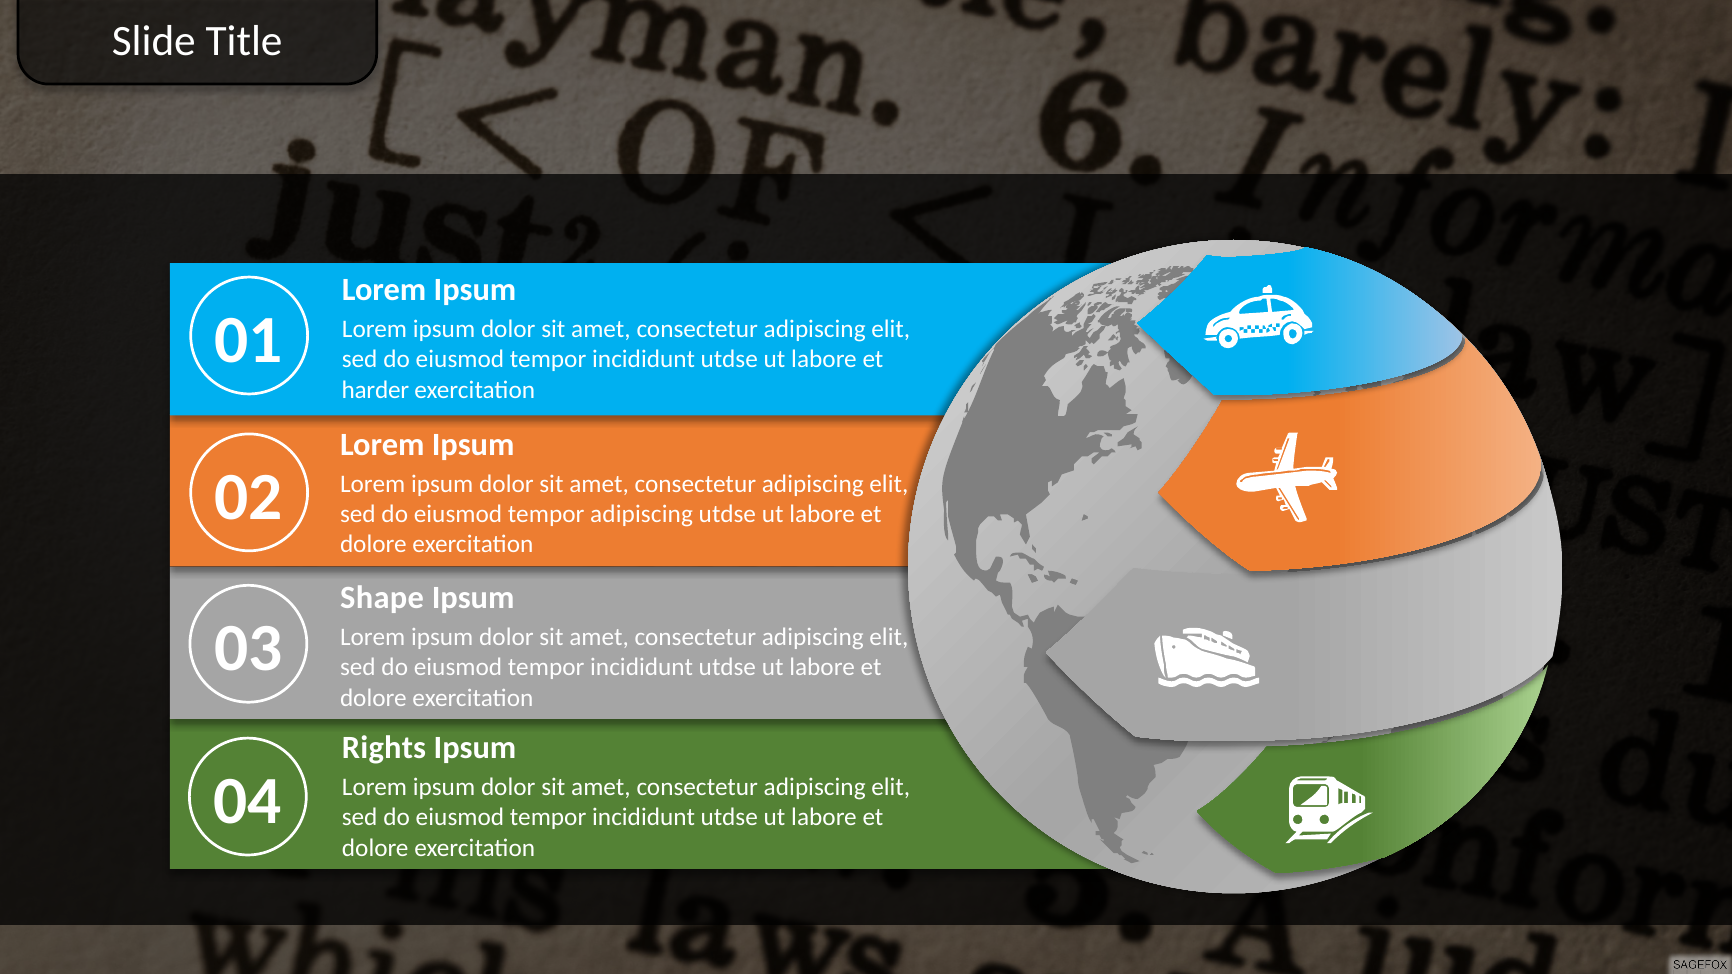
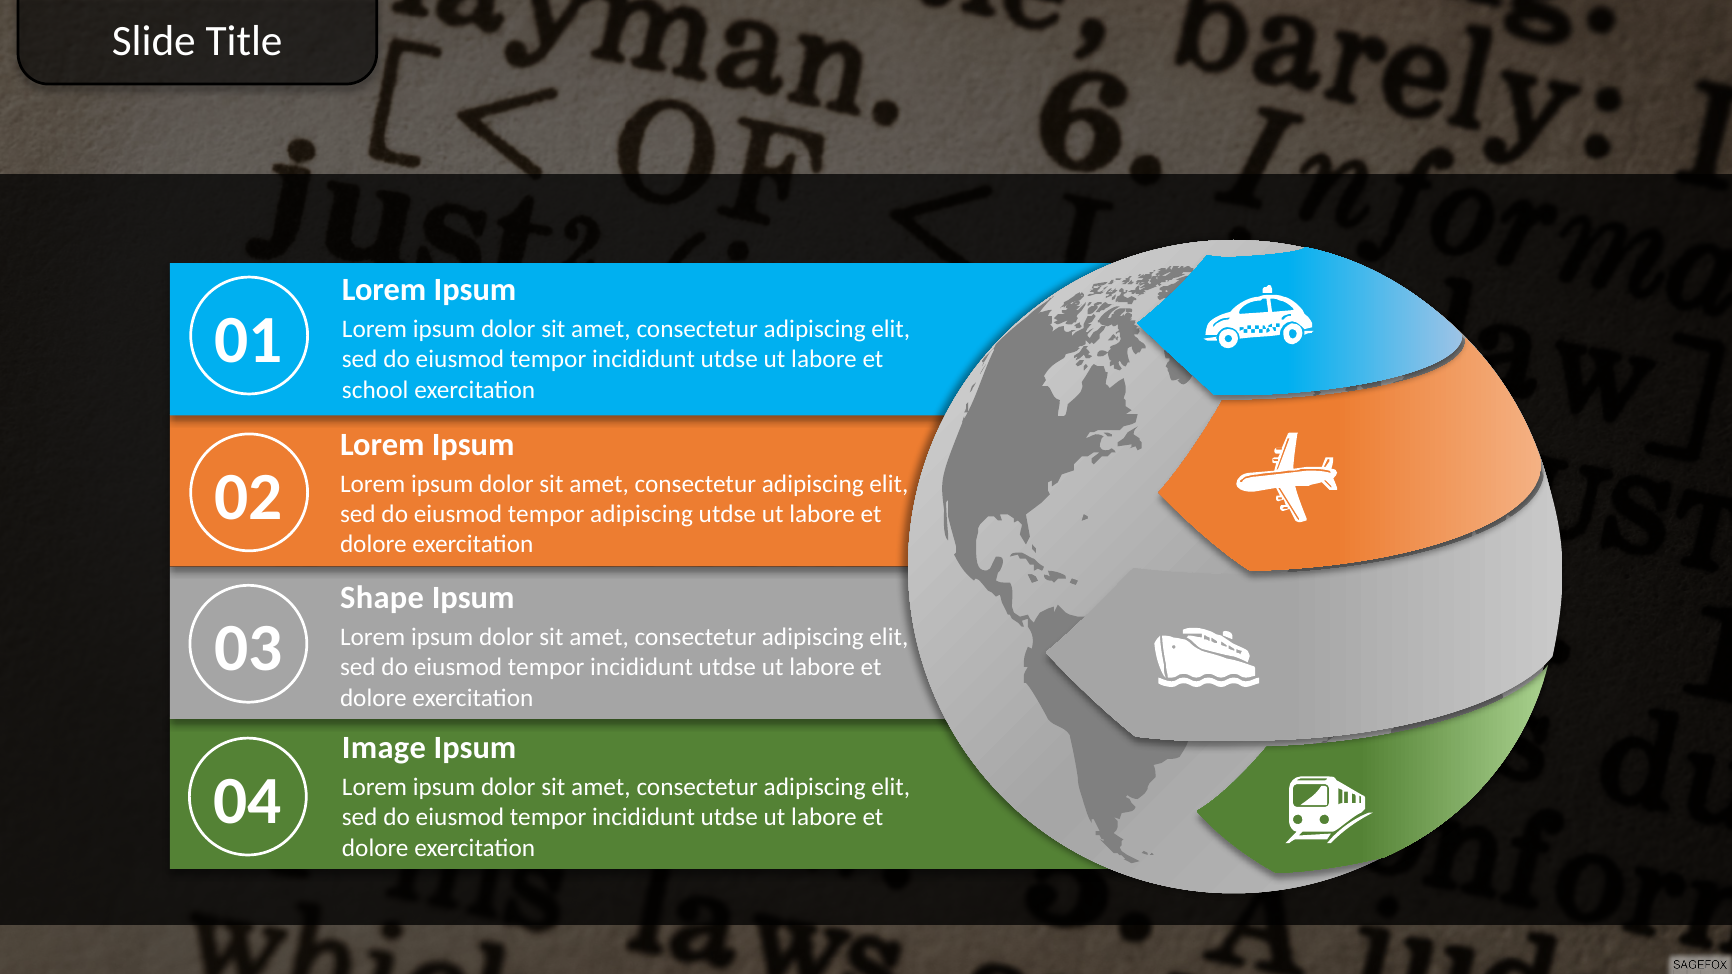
harder: harder -> school (375, 390)
Rights: Rights -> Image (384, 748)
